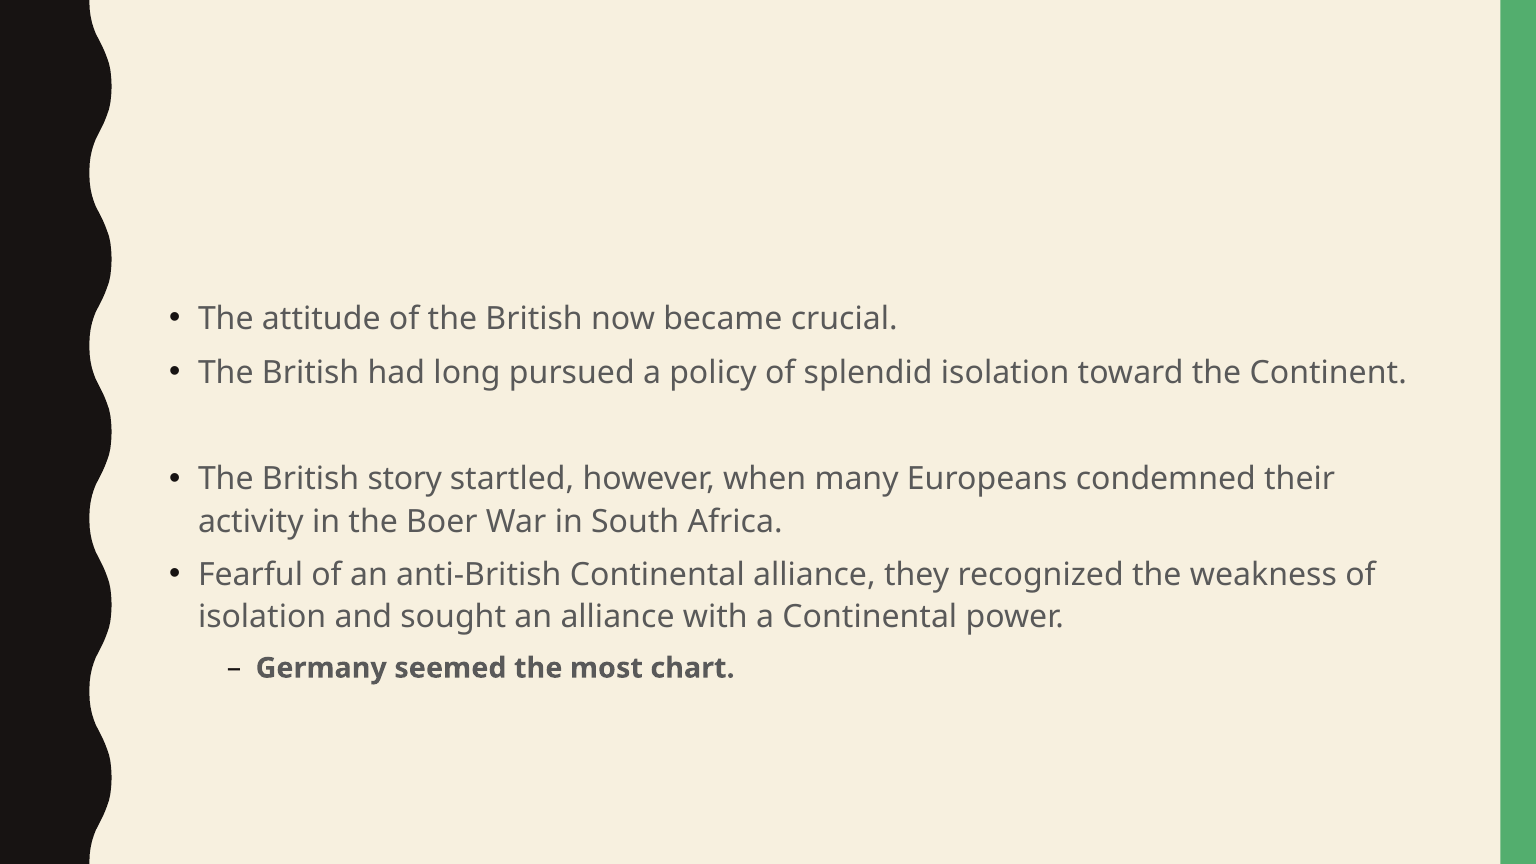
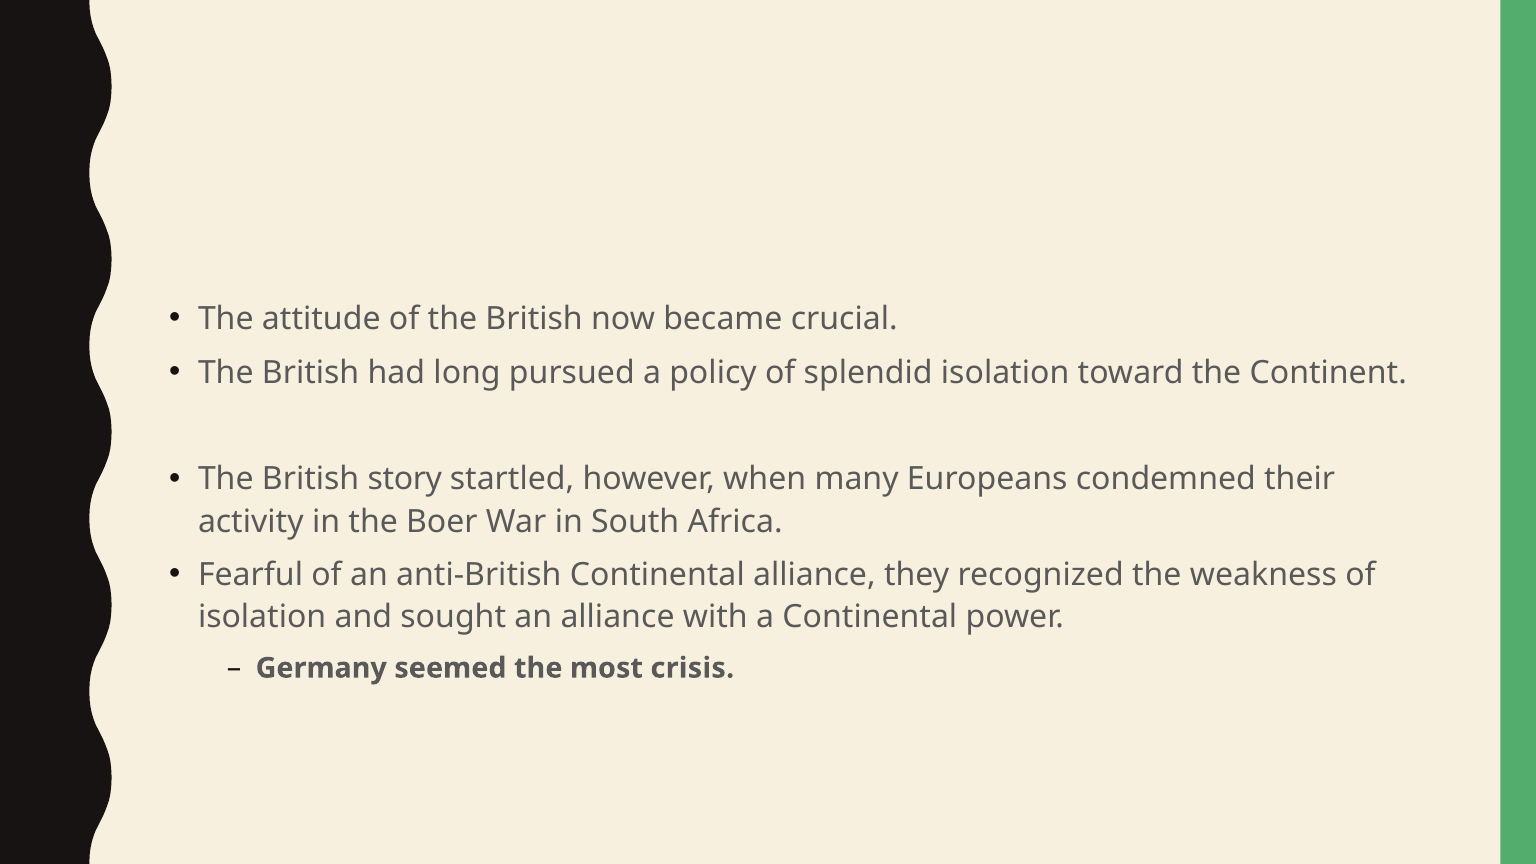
chart: chart -> crisis (692, 668)
